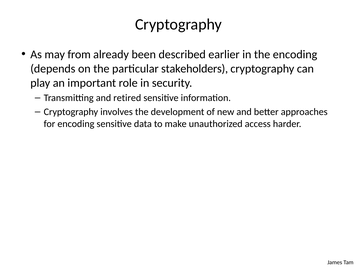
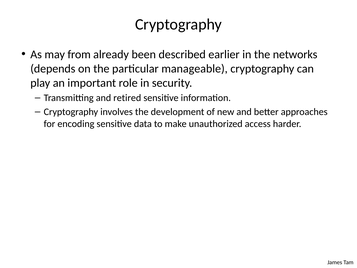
the encoding: encoding -> networks (295, 54)
stakeholders: stakeholders -> manageable (195, 69)
